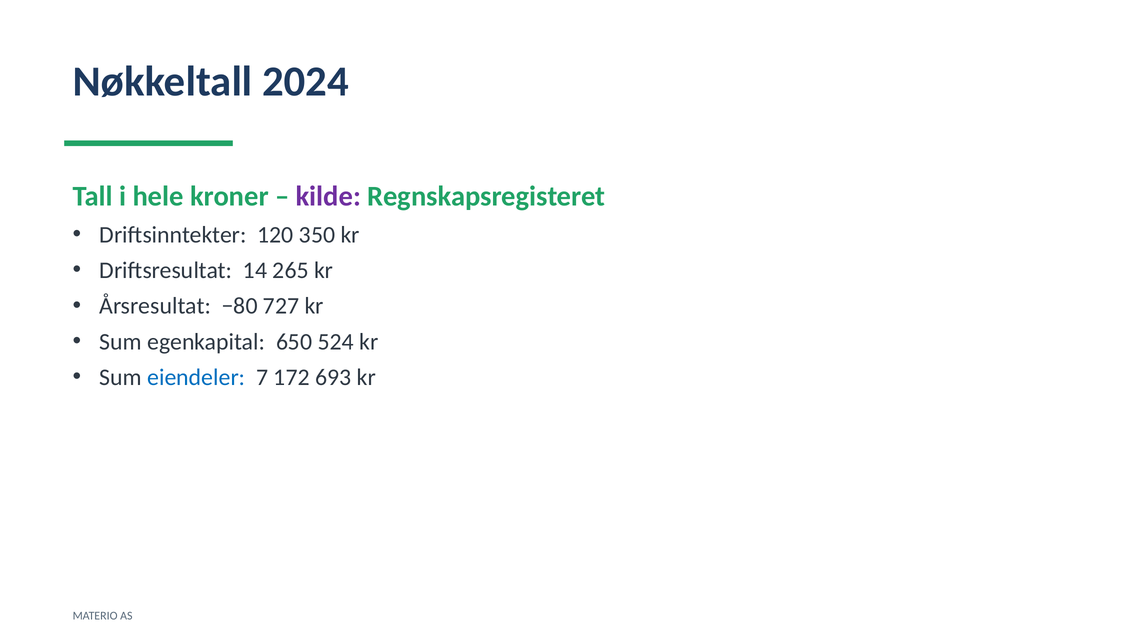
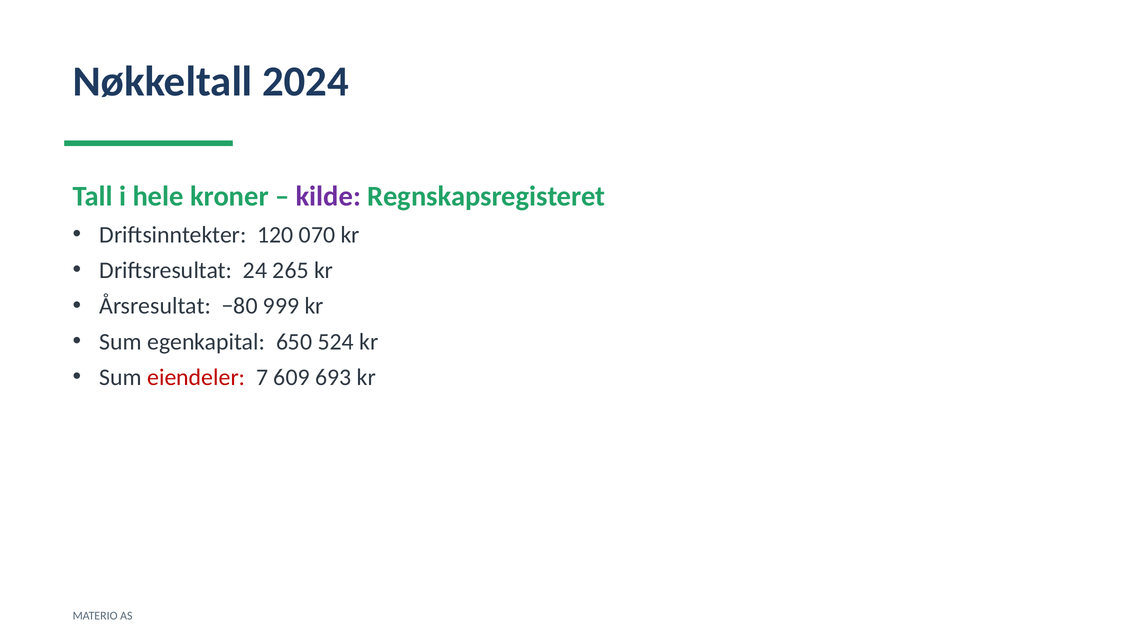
350: 350 -> 070 (317, 235)
14: 14 -> 24 (255, 271)
727: 727 -> 999 (281, 306)
eiendeler colour: blue -> red (196, 378)
172: 172 -> 609 (292, 378)
